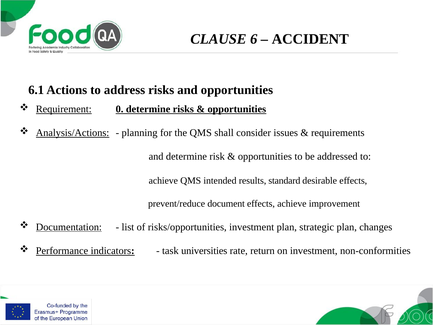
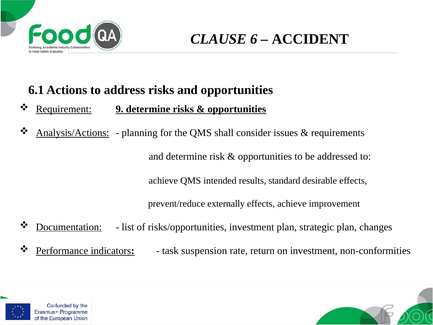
0: 0 -> 9 (120, 109)
document: document -> externally (226, 203)
universities: universities -> suspension (204, 251)
